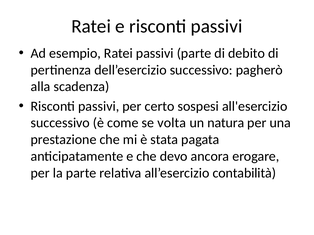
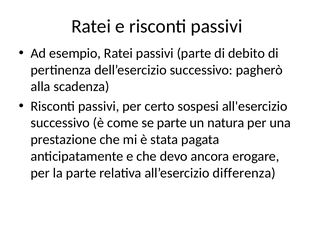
se volta: volta -> parte (172, 123)
contabilità: contabilità -> differenza (244, 173)
